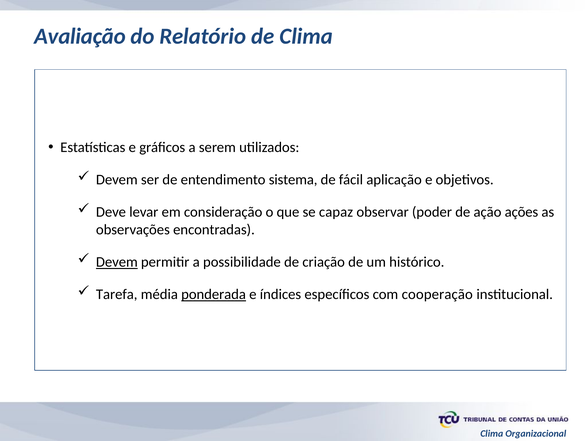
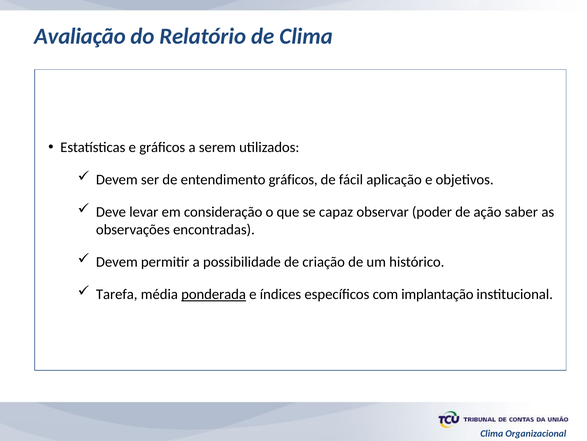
entendimento sistema: sistema -> gráficos (293, 179)
ações: ações -> saber (521, 212)
Devem underline: present -> none (117, 262)
cooperação: cooperação -> implantação (437, 294)
